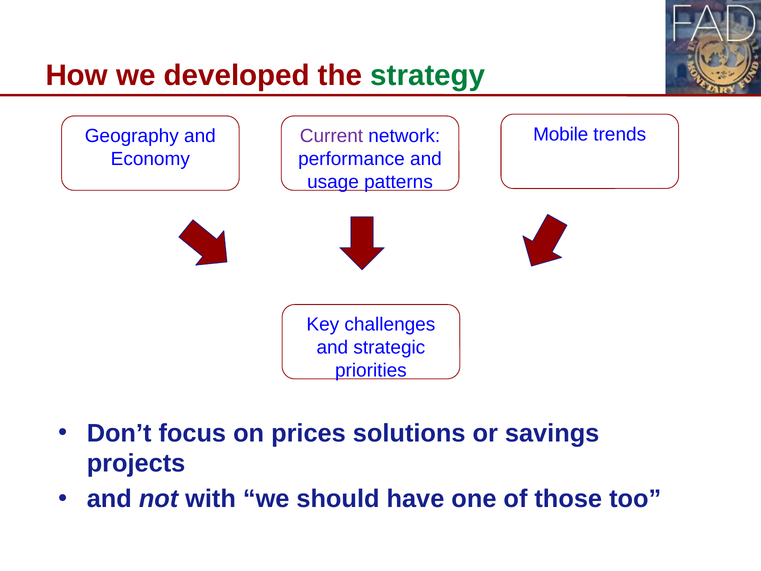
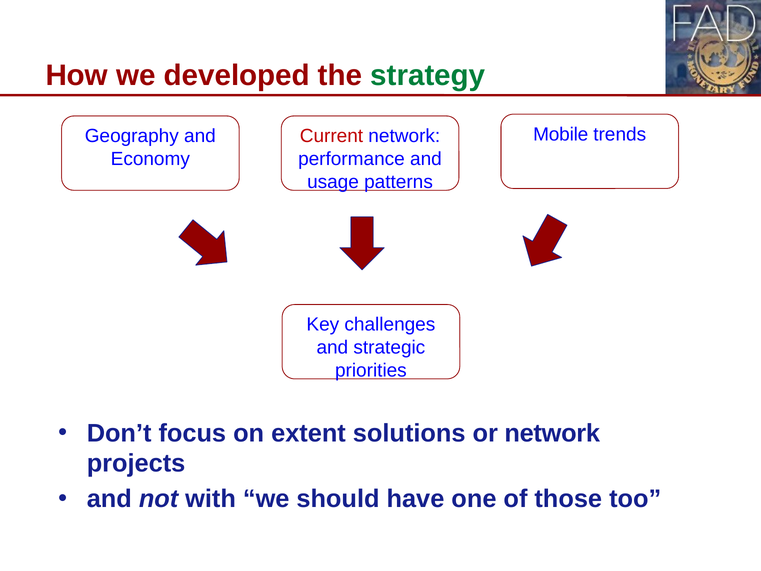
Current colour: purple -> red (331, 136)
prices: prices -> extent (308, 433)
or savings: savings -> network (552, 433)
